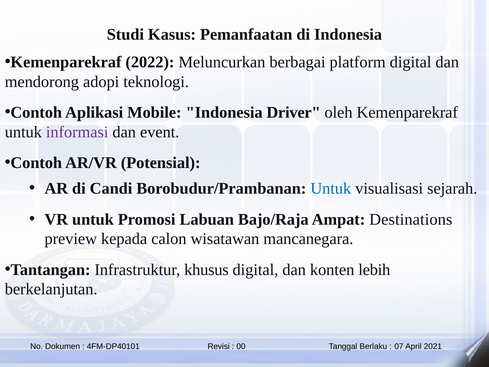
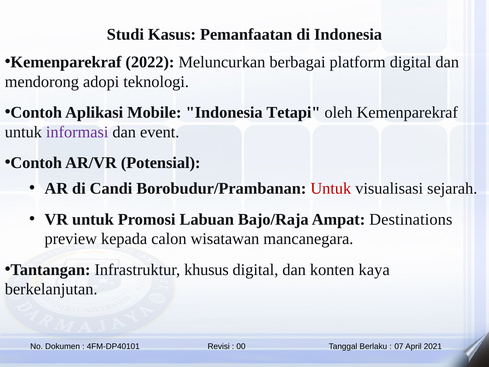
Driver: Driver -> Tetapi (293, 112)
Untuk colour: blue -> red (331, 188)
lebih: lebih -> kaya (374, 269)
